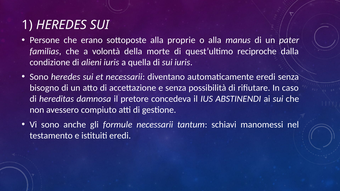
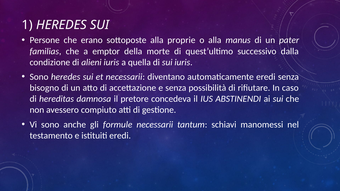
volontà: volontà -> emptor (106, 51)
reciproche: reciproche -> successivo (257, 51)
